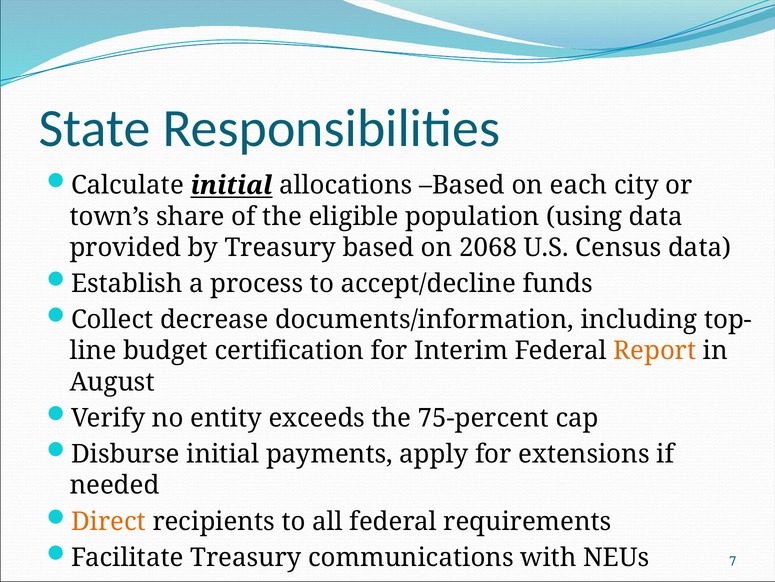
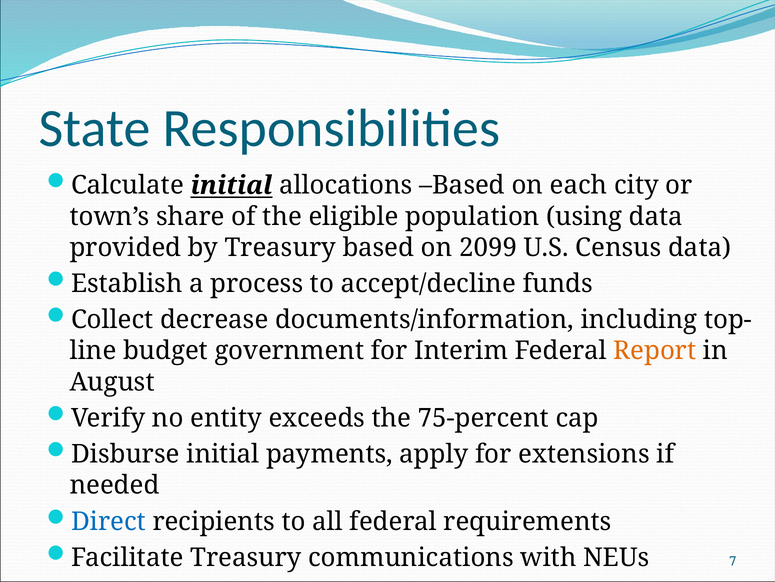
2068: 2068 -> 2099 (488, 247)
certification: certification -> government (289, 351)
Direct colour: orange -> blue (108, 521)
